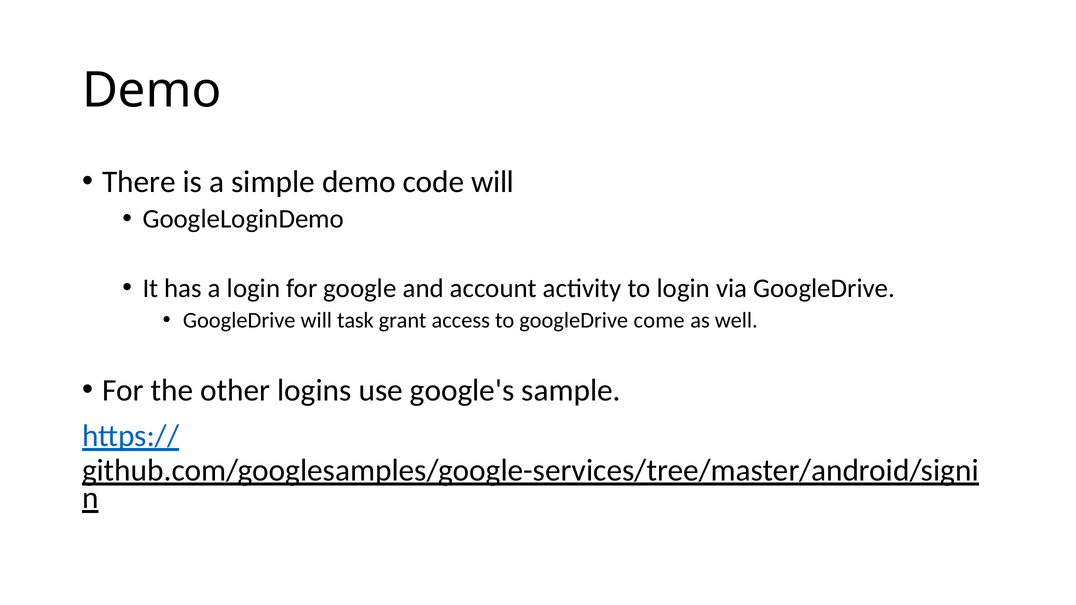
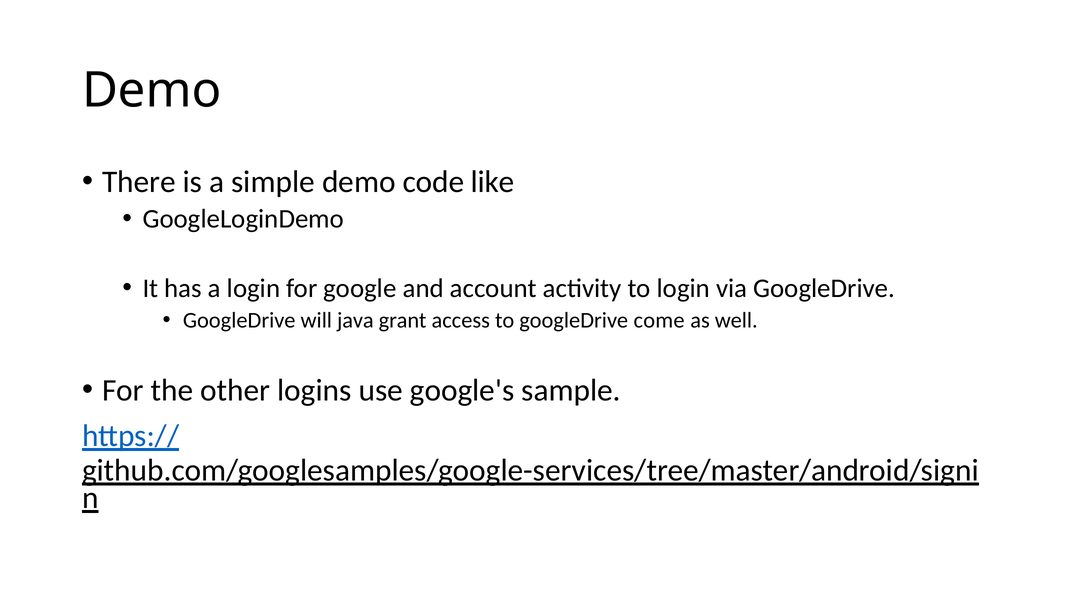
code will: will -> like (493, 182)
task: task -> java (355, 321)
